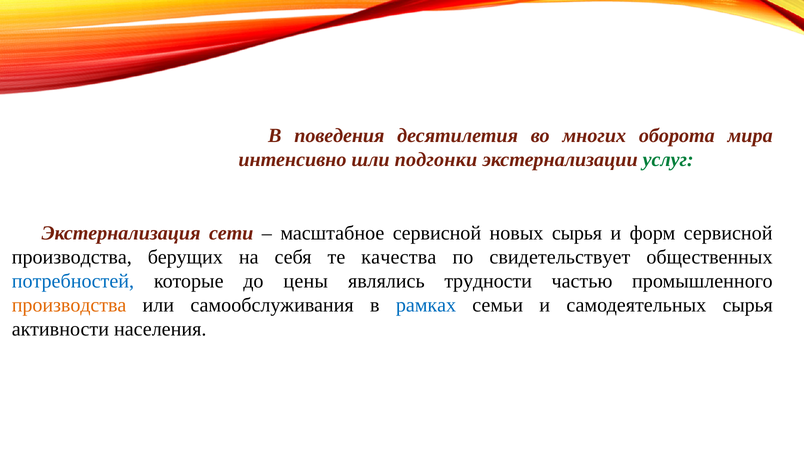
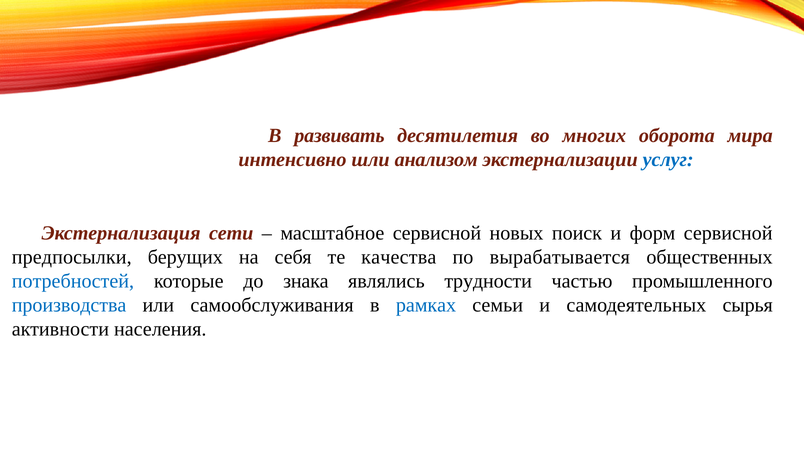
поведения: поведения -> развивать (339, 136)
подгонки: подгонки -> анализом (436, 160)
услуг colour: green -> blue (668, 160)
новых сырья: сырья -> поиск (577, 233)
производства: производства -> предпосылки (72, 257)
свидетельствует: свидетельствует -> вырабатывается (560, 257)
цены: цены -> знака (306, 281)
производства colour: orange -> blue (69, 305)
